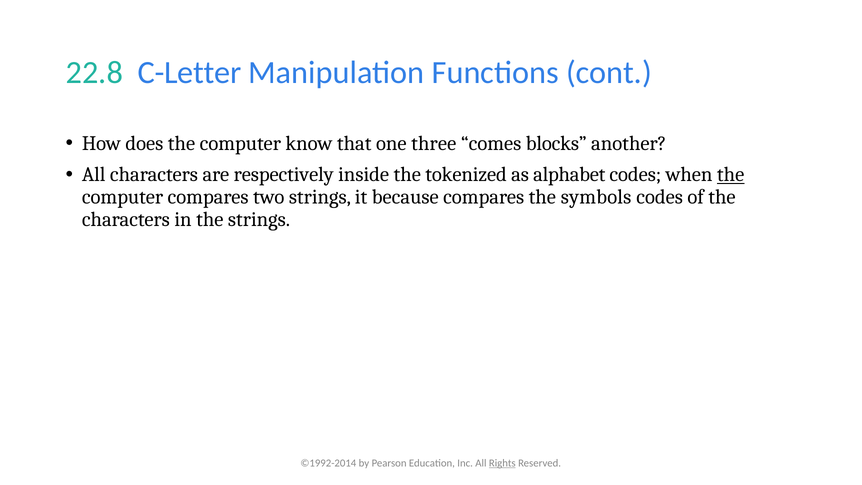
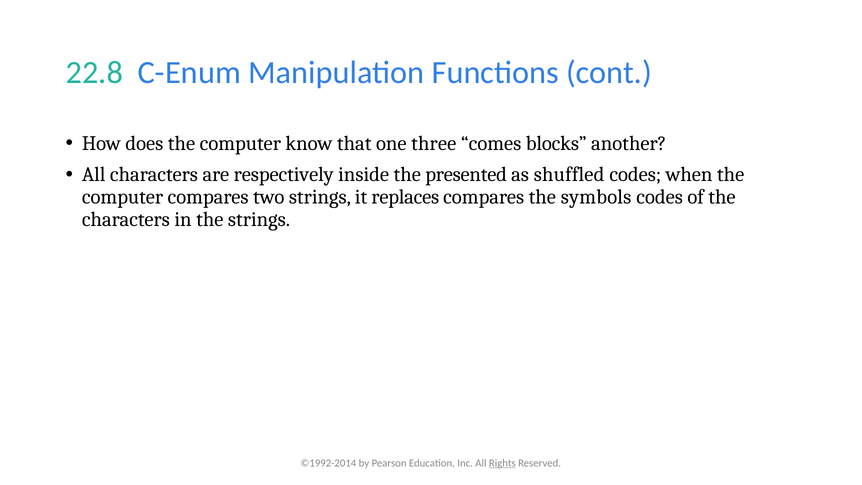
C-Letter: C-Letter -> C-Enum (189, 72)
tokenized: tokenized -> presented (466, 175)
alphabet: alphabet -> shuffled (569, 175)
the underline: present -> none (731, 175)
because: because -> replaces (405, 197)
